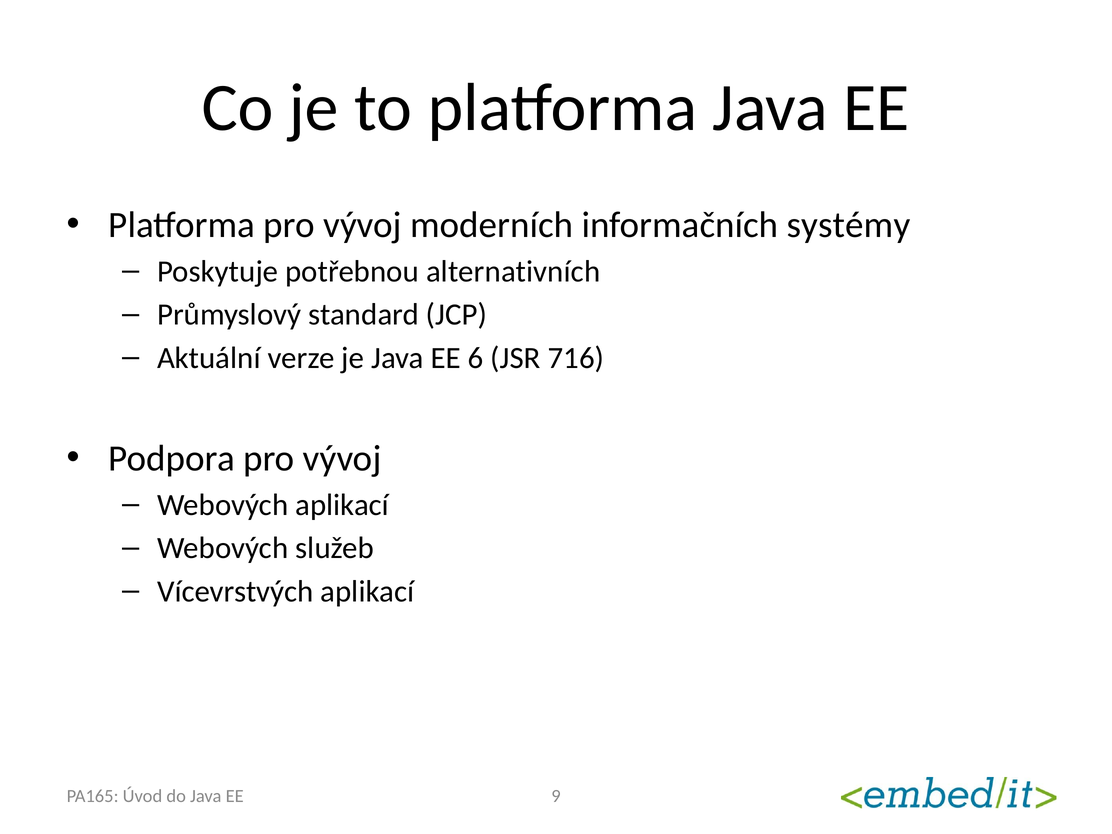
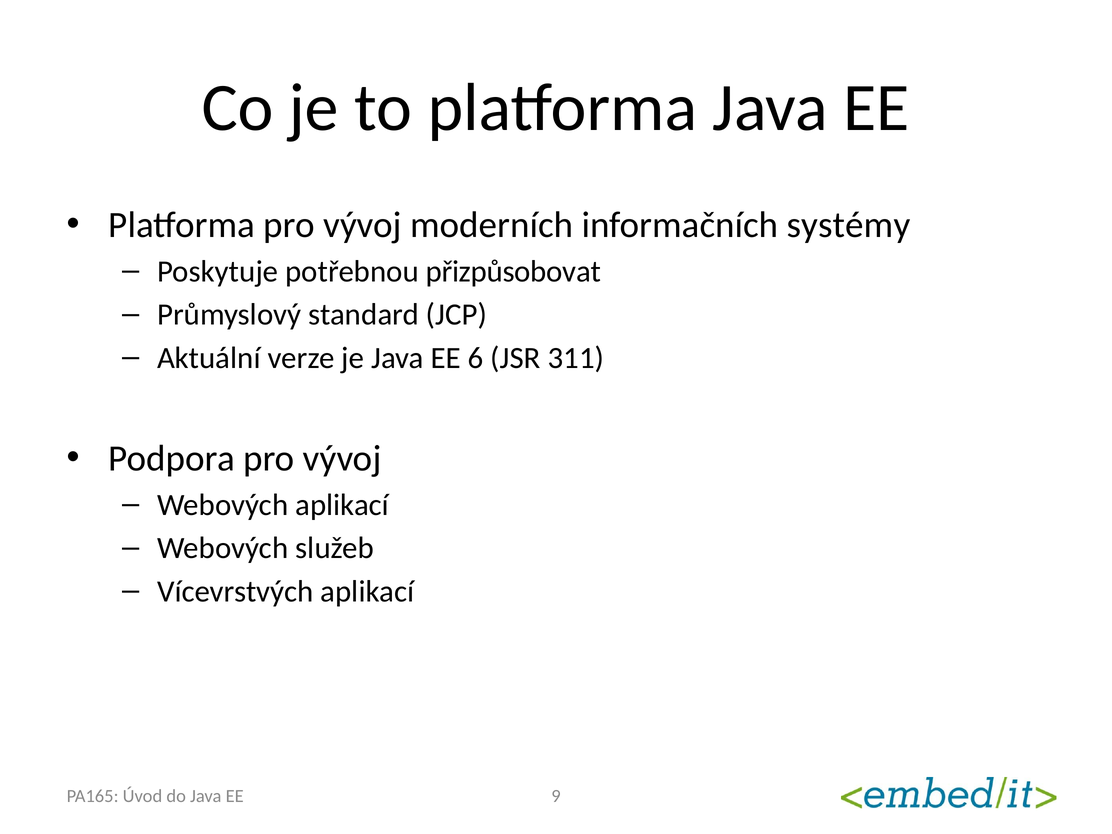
alternativních: alternativních -> přizpůsobovat (513, 272)
716: 716 -> 311 (576, 358)
